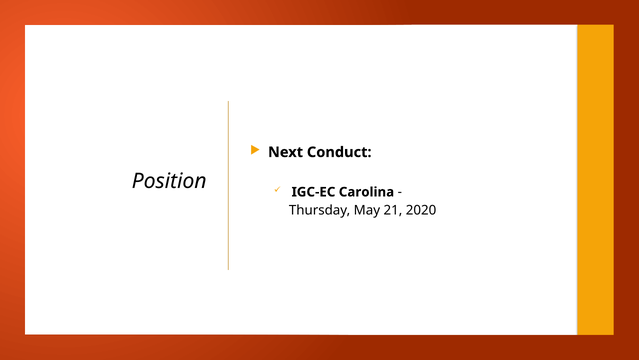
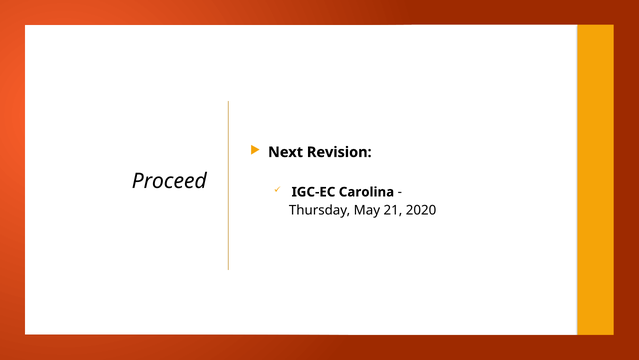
Conduct: Conduct -> Revision (339, 152)
Position: Position -> Proceed (169, 181)
